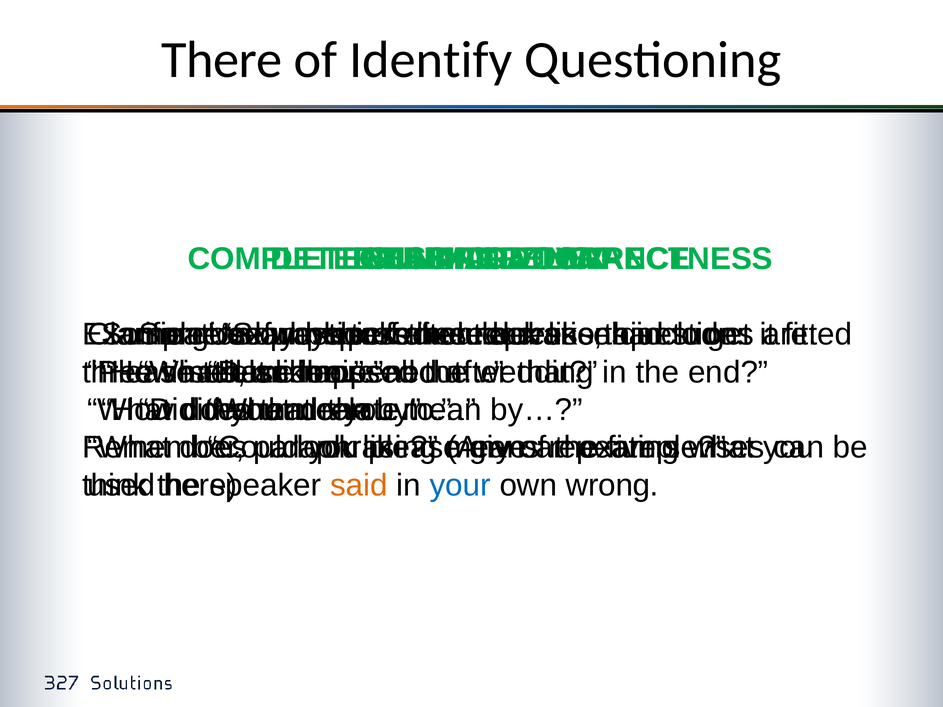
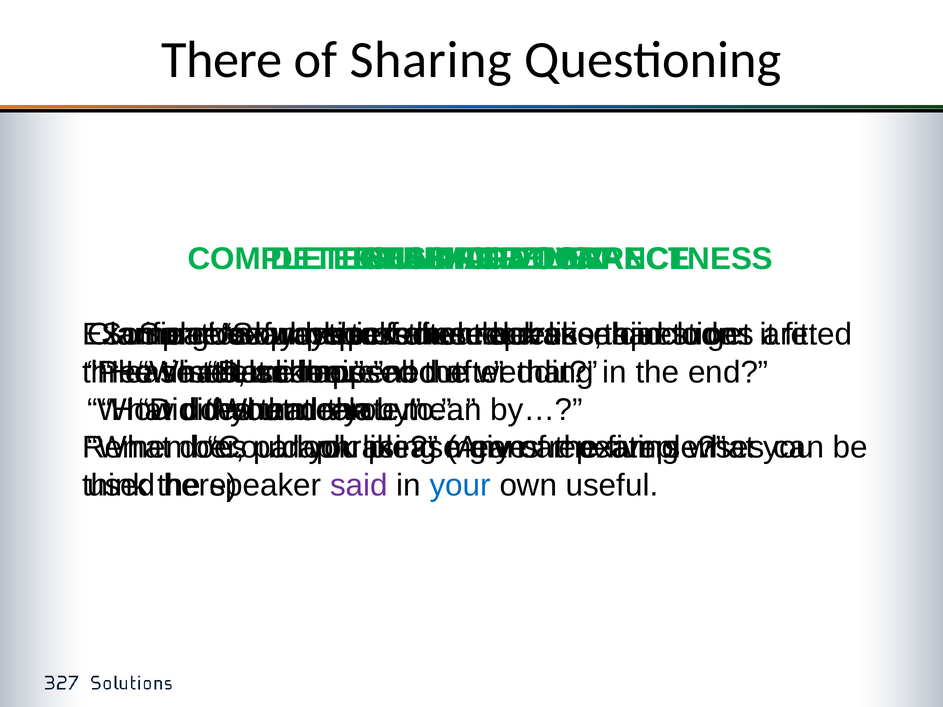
Identify: Identify -> Sharing (431, 60)
said colour: orange -> purple (359, 485)
own wrong: wrong -> useful (612, 485)
